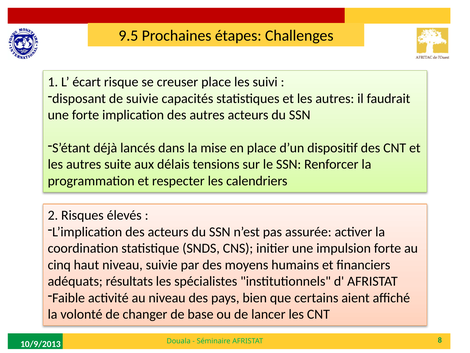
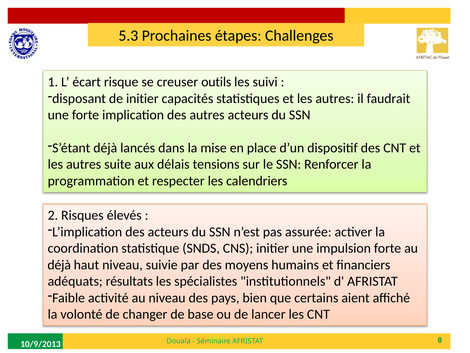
9.5: 9.5 -> 5.3 (128, 36)
creuser place: place -> outils (216, 82)
de suivie: suivie -> initier (142, 98)
cinq: cinq -> déjà (59, 265)
